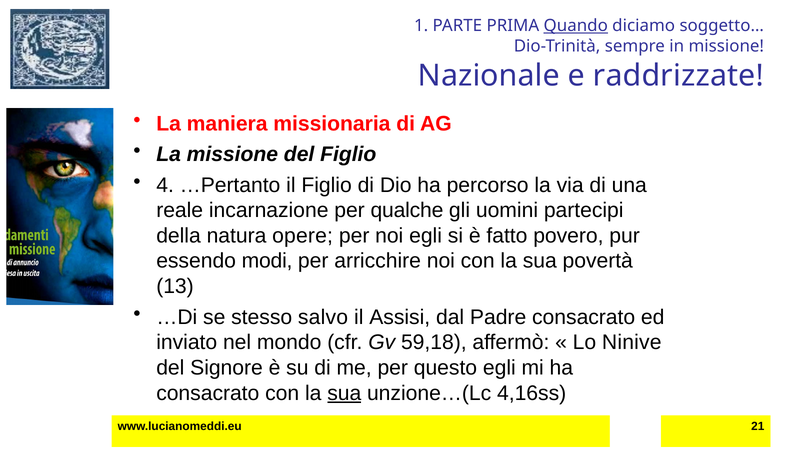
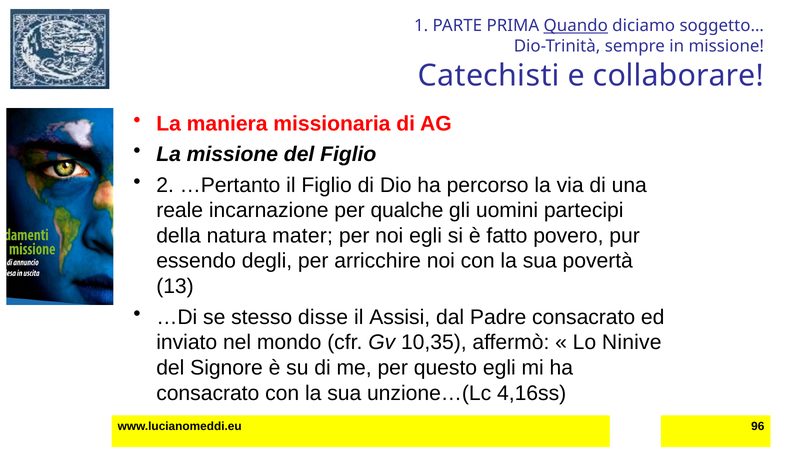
Nazionale: Nazionale -> Catechisti (489, 76)
raddrizzate: raddrizzate -> collaborare (678, 76)
4: 4 -> 2 (165, 185)
opere: opere -> mater (303, 236)
modi: modi -> degli (267, 261)
salvo: salvo -> disse (323, 317)
59,18: 59,18 -> 10,35 (434, 343)
sua underline: present -> none (344, 393)
21: 21 -> 96 (758, 426)
